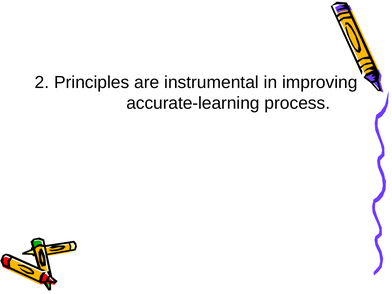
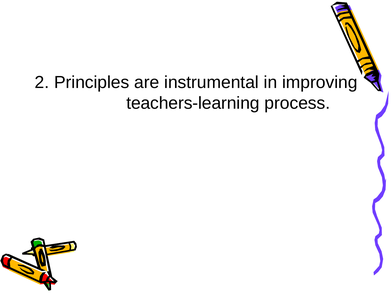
accurate-learning: accurate-learning -> teachers-learning (193, 103)
